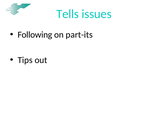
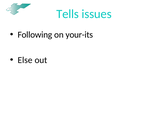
part-its: part-its -> your-its (79, 34)
Tips: Tips -> Else (25, 60)
